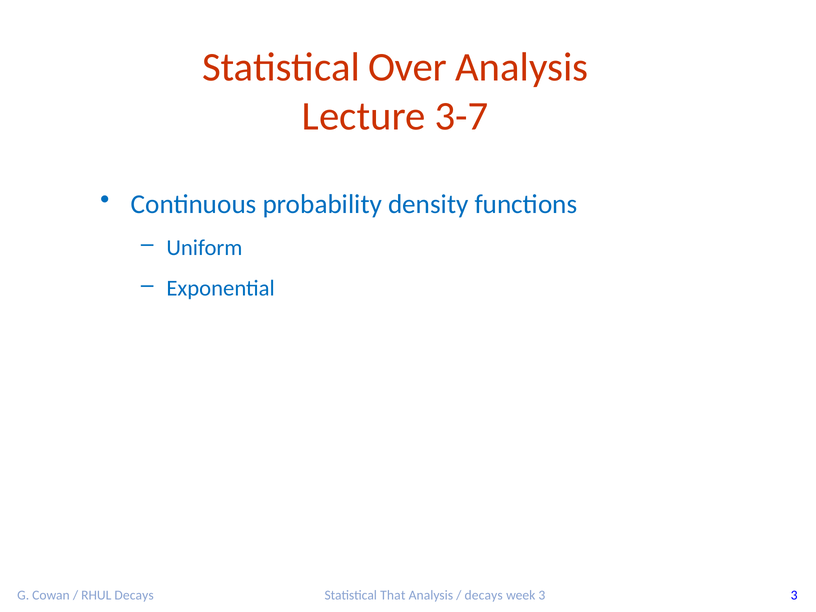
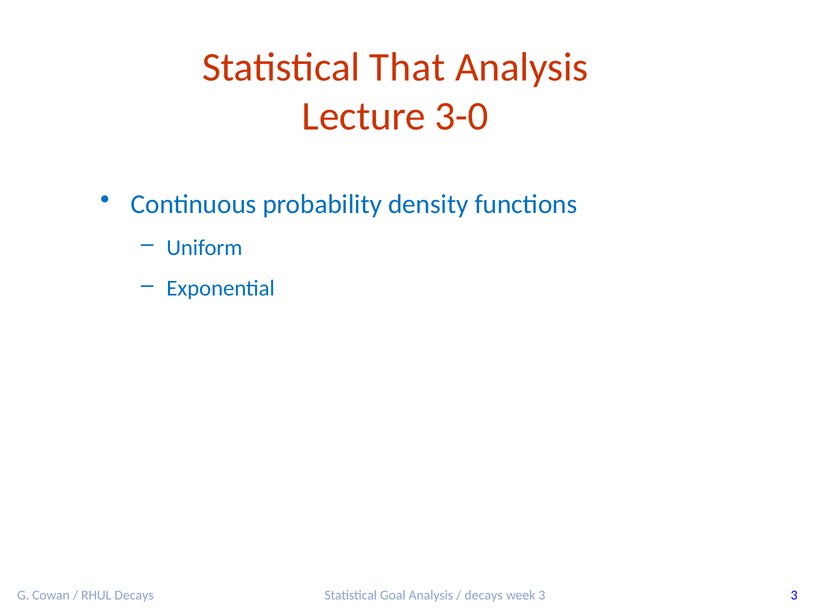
Over: Over -> That (407, 67)
3-7: 3-7 -> 3-0 (462, 116)
That: That -> Goal (393, 595)
